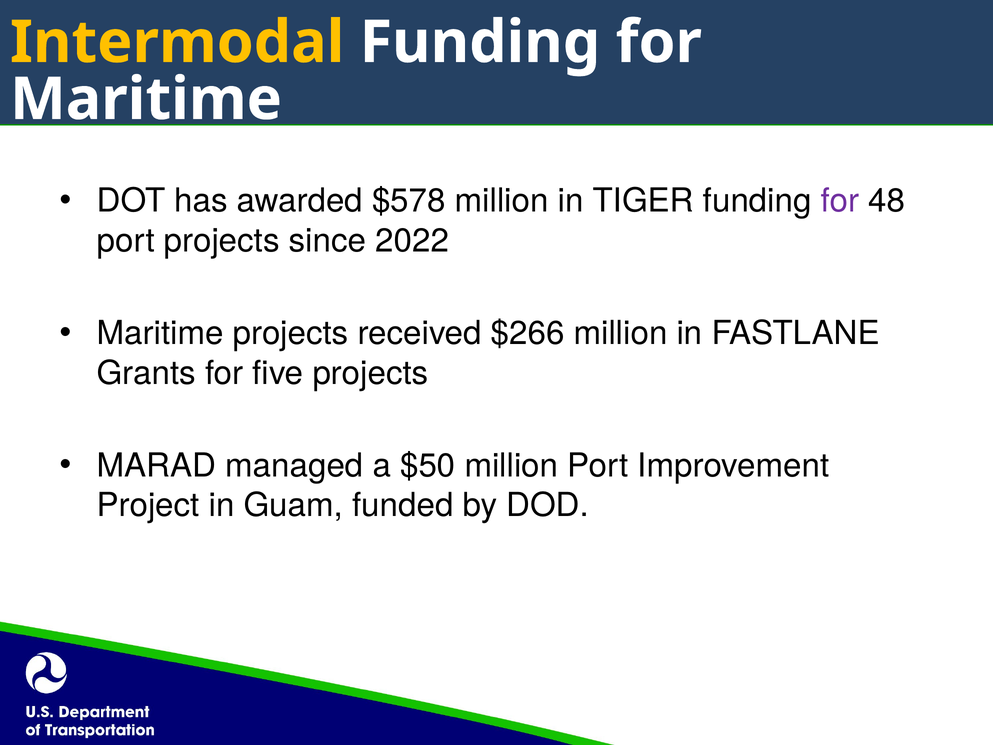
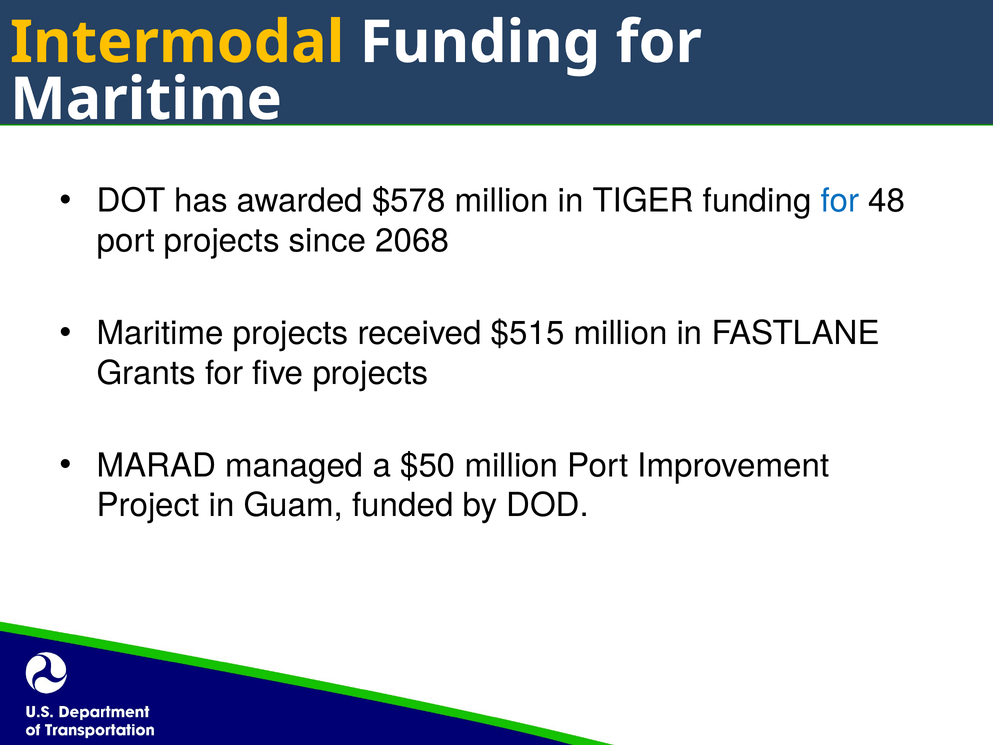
for colour: purple -> blue (840, 201)
2022: 2022 -> 2068 (412, 241)
$266: $266 -> $515 (528, 333)
